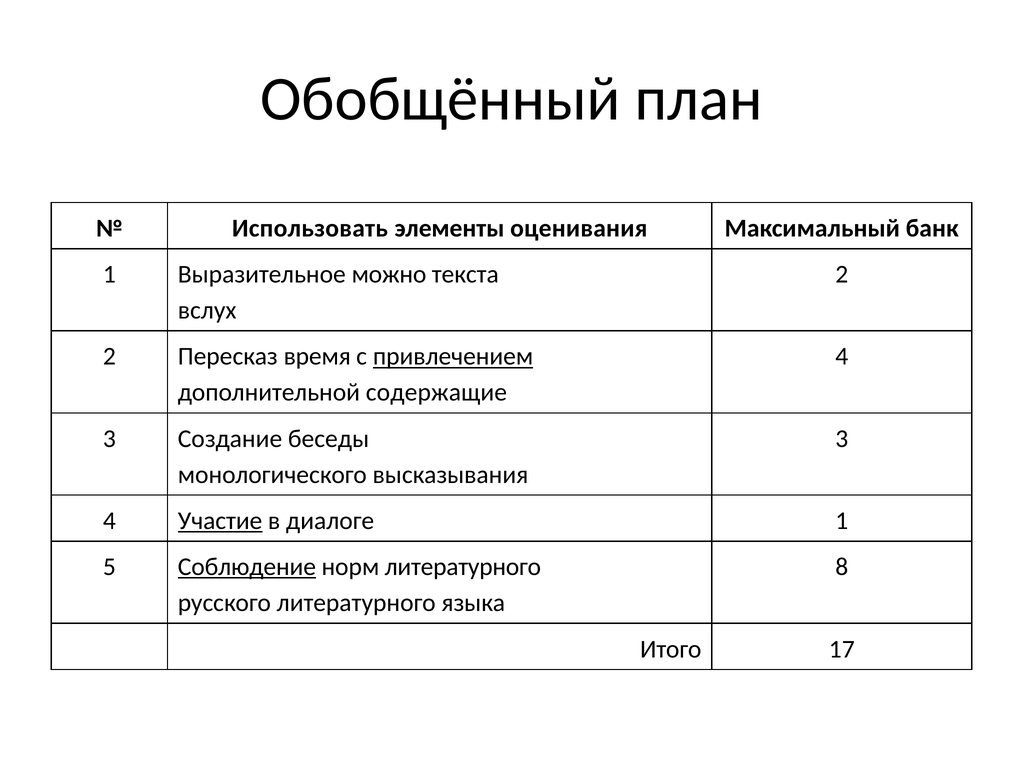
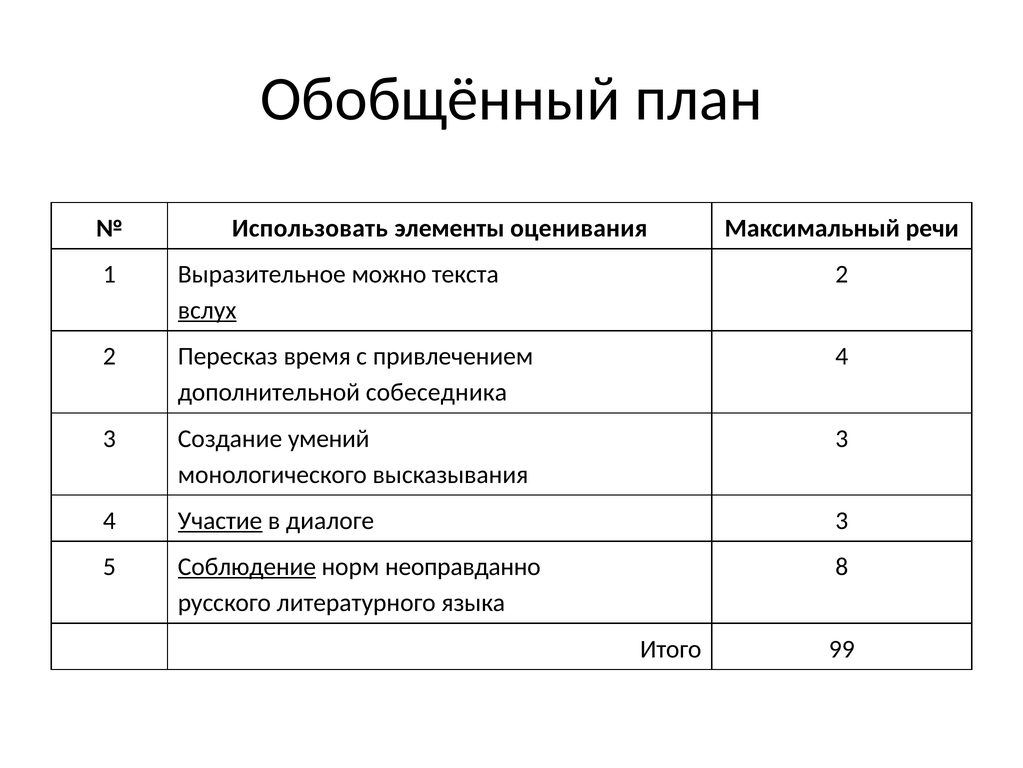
банк: банк -> речи (932, 228)
вслух underline: none -> present (207, 310)
привлечением underline: present -> none (453, 356)
содержащие: содержащие -> собеседника (436, 392)
беседы: беседы -> умений (329, 438)
диалоге 1: 1 -> 3 (842, 520)
норм литературного: литературного -> неоправданно (463, 566)
17: 17 -> 99 (842, 648)
